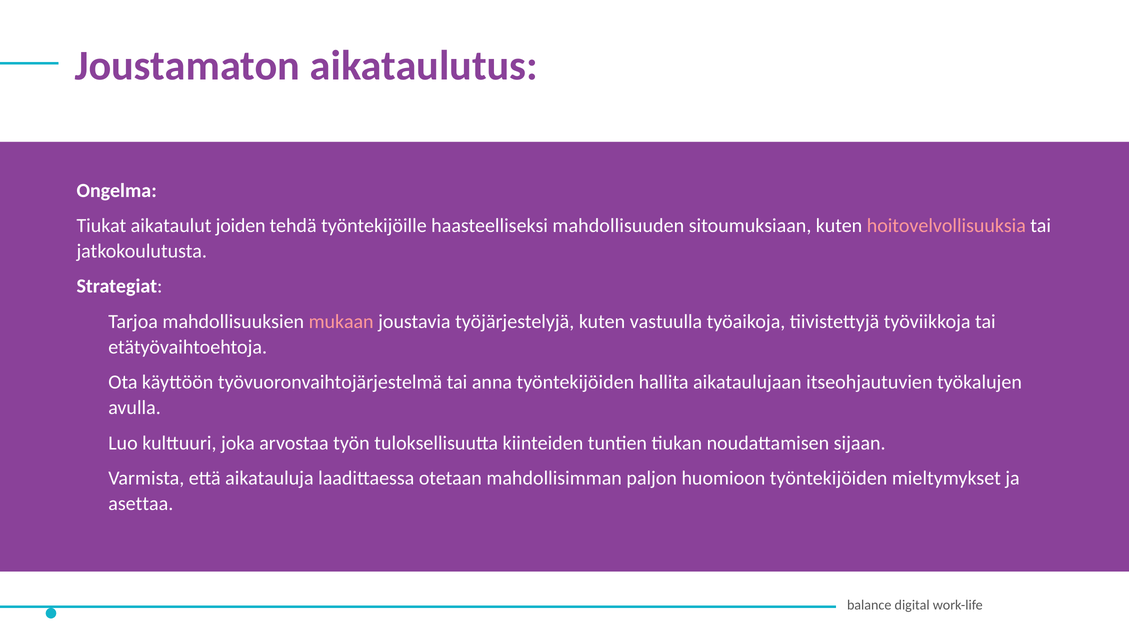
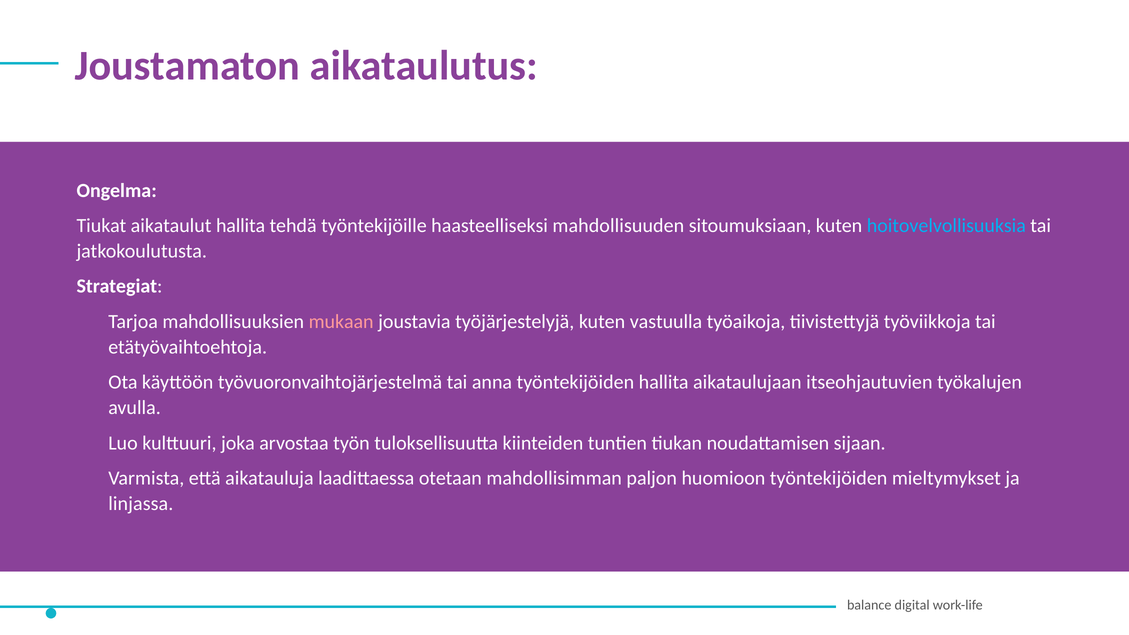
aikataulut joiden: joiden -> hallita (241, 226)
hoitovelvollisuuksia colour: pink -> light blue (946, 226)
asettaa: asettaa -> linjassa (141, 504)
